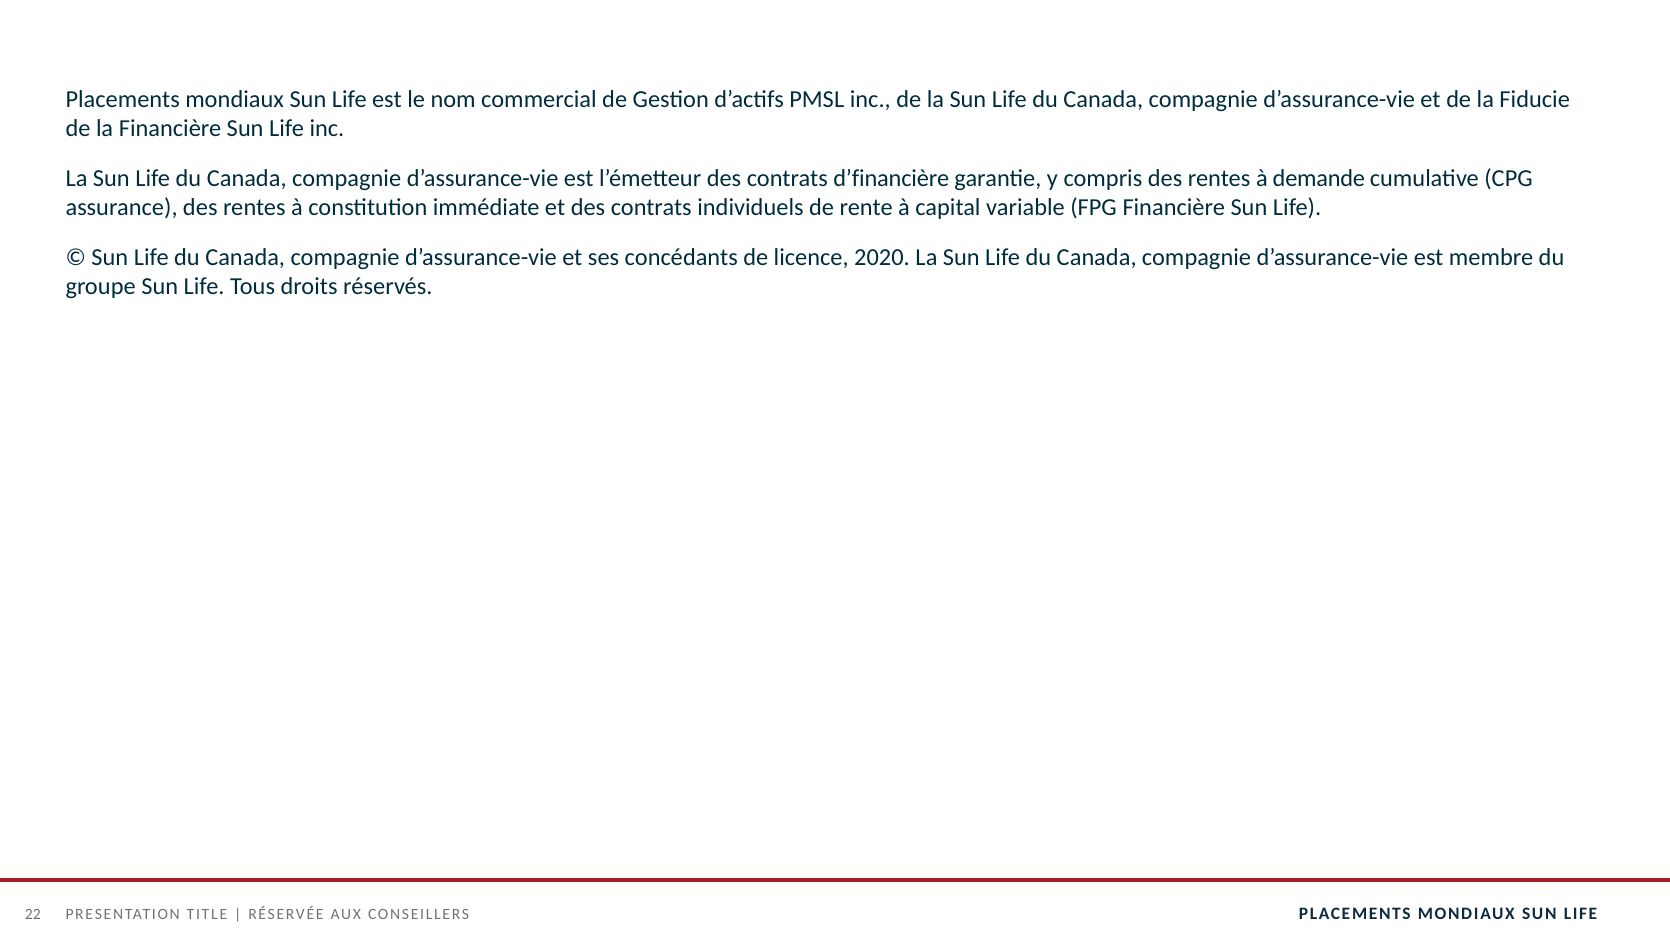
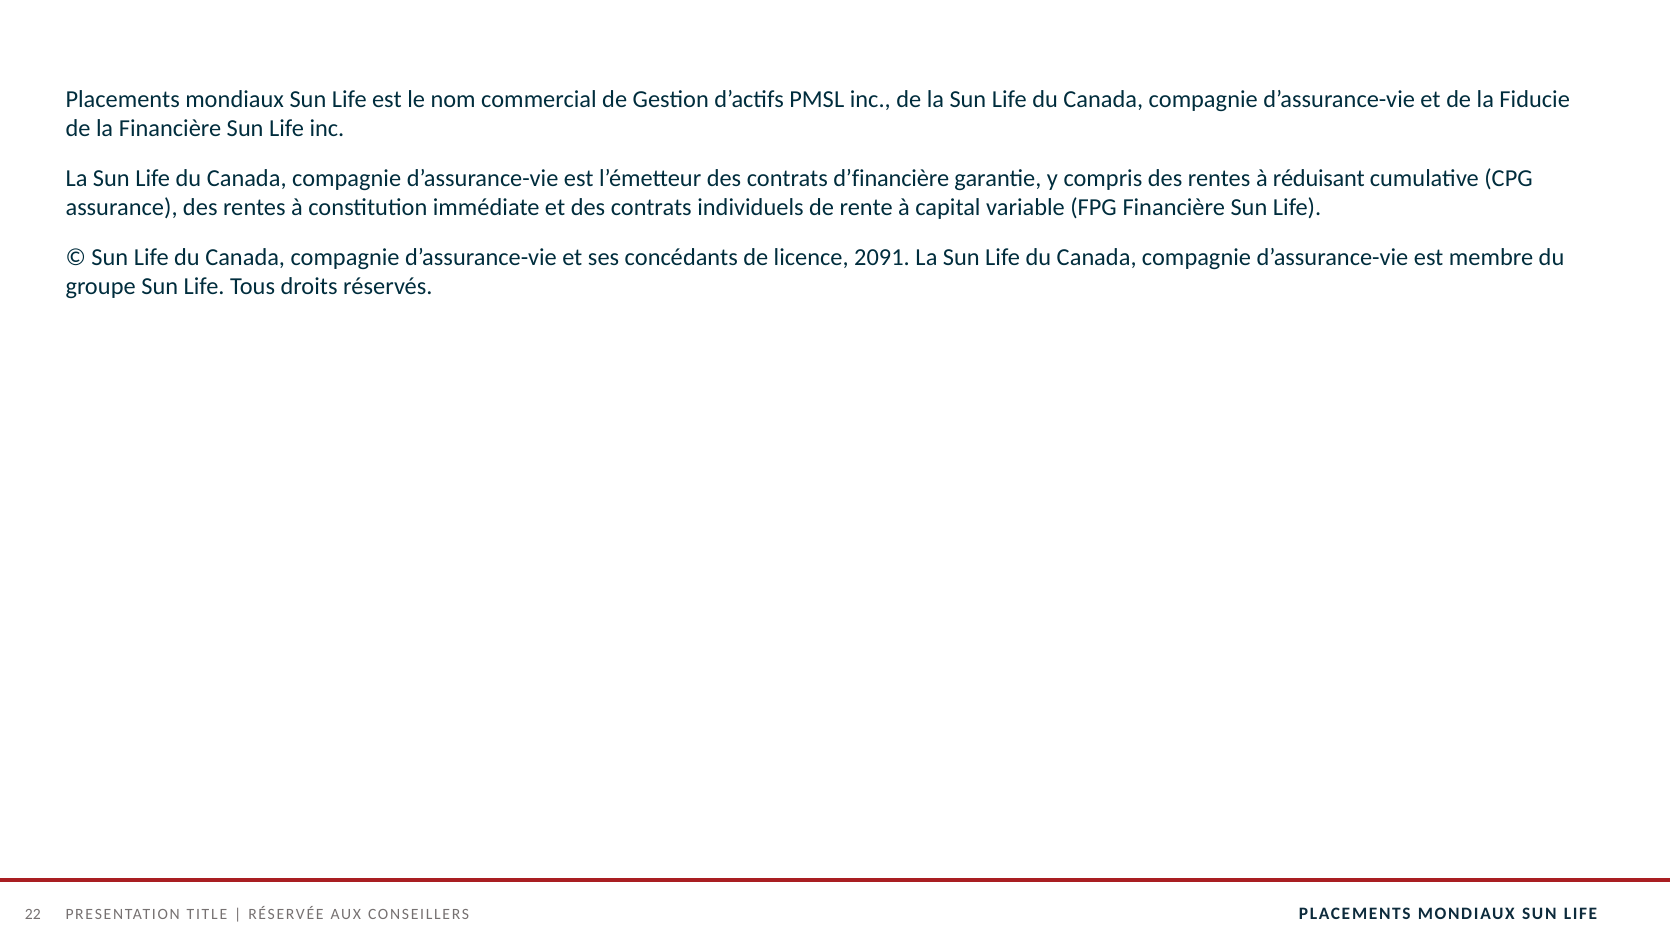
demande: demande -> réduisant (1319, 178)
2020: 2020 -> 2091 (882, 258)
